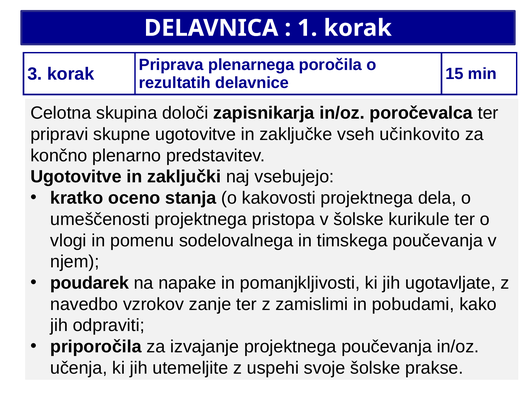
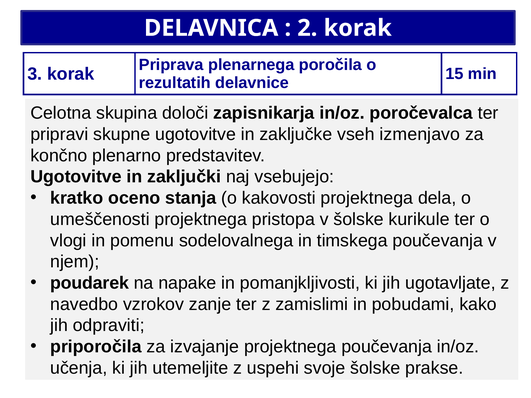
1: 1 -> 2 (307, 28)
učinkovito: učinkovito -> izmenjavo (420, 134)
